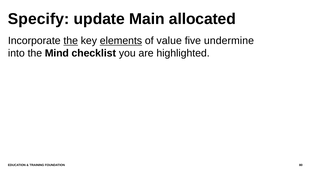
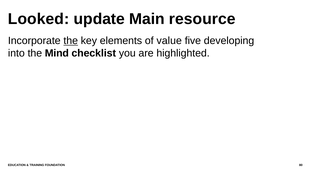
Specify: Specify -> Looked (39, 19)
allocated: allocated -> resource (202, 19)
elements underline: present -> none (121, 41)
undermine: undermine -> developing (229, 41)
